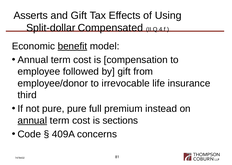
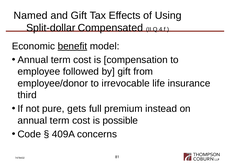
Asserts: Asserts -> Named (31, 15)
pure pure: pure -> gets (77, 109)
annual underline: present -> none (32, 121)
sections: sections -> possible (120, 121)
